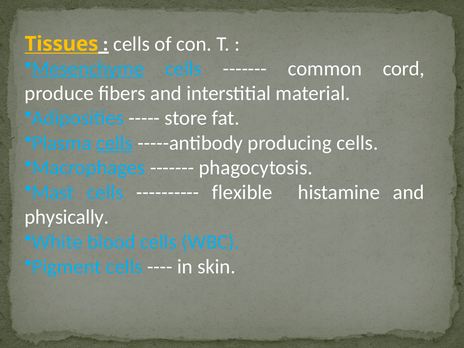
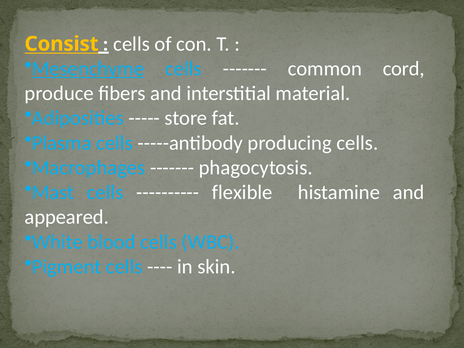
Tissues: Tissues -> Consist (62, 44)
cells underline: present -> none (115, 143)
physically: physically -> appeared (67, 217)
